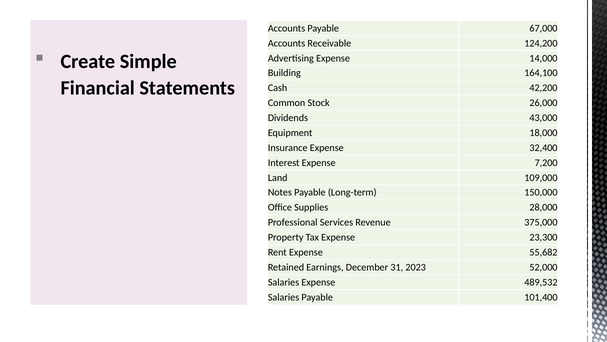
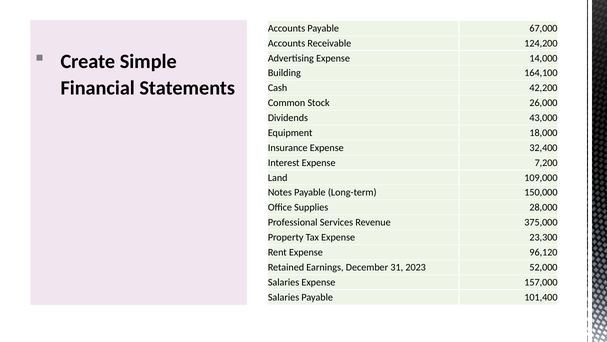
55,682: 55,682 -> 96,120 (543, 252)
489,532: 489,532 -> 157,000 (541, 282)
